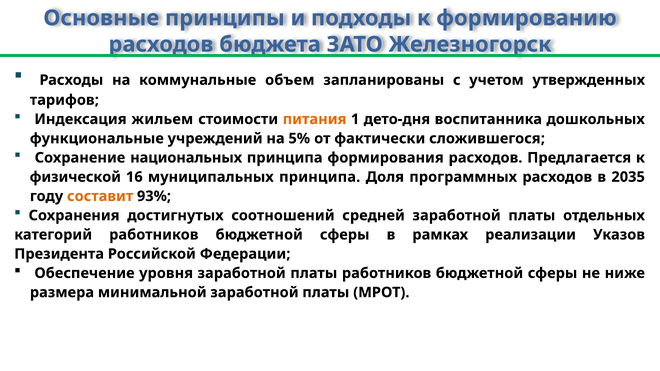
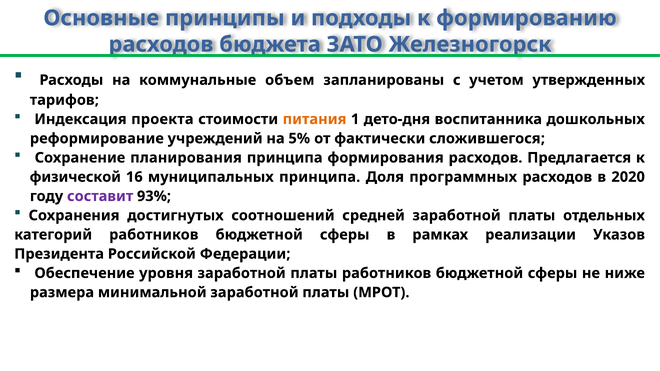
жильем: жильем -> проекта (162, 119)
функциональные: функциональные -> реформирование (97, 139)
национальных: национальных -> планирования (186, 158)
2035: 2035 -> 2020 (628, 177)
составит colour: orange -> purple (100, 196)
